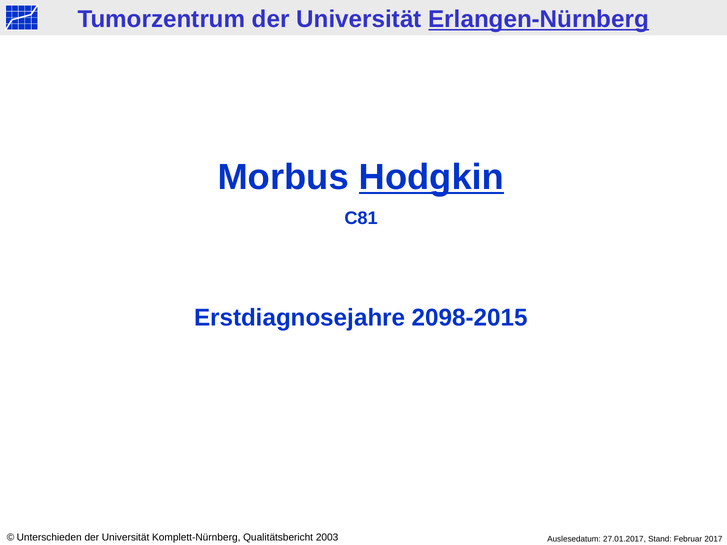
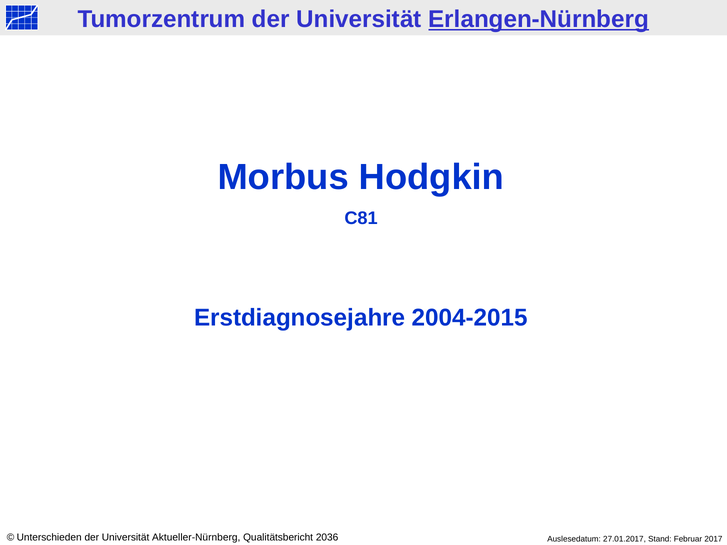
Hodgkin underline: present -> none (431, 178)
2098-2015: 2098-2015 -> 2004-2015 (470, 318)
Komplett-Nürnberg: Komplett-Nürnberg -> Aktueller-Nürnberg (196, 538)
2003: 2003 -> 2036 (327, 538)
